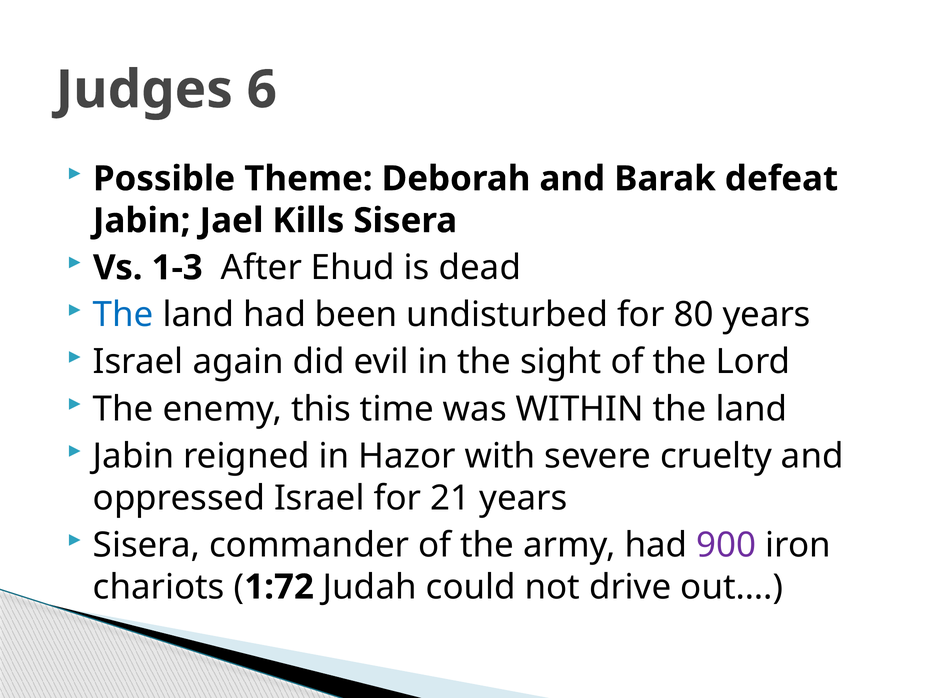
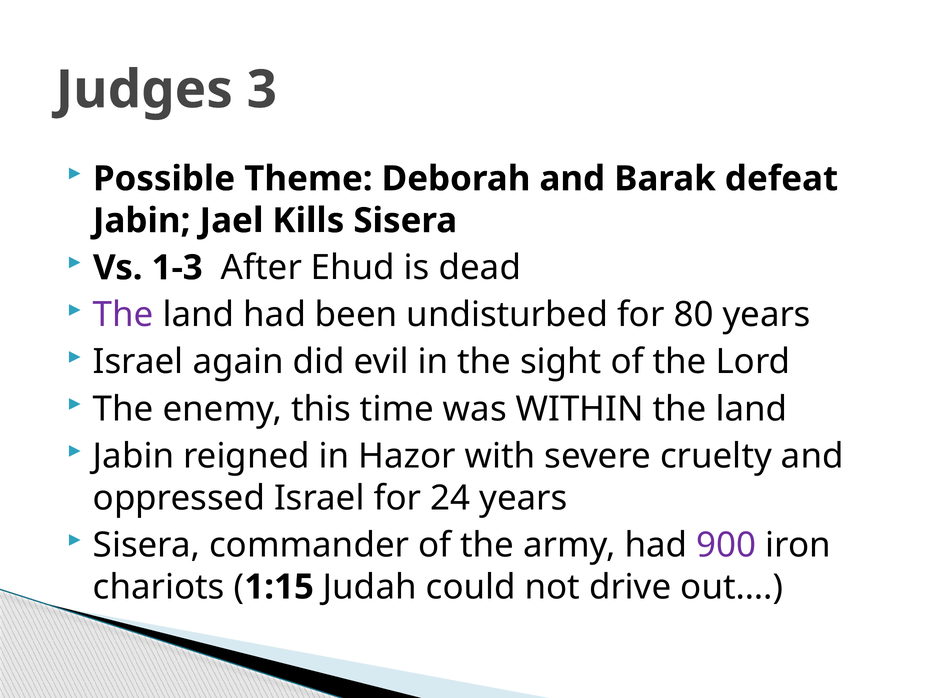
6: 6 -> 3 (262, 90)
The colour: blue -> purple (123, 315)
21: 21 -> 24 (450, 498)
1:72: 1:72 -> 1:15 (279, 587)
